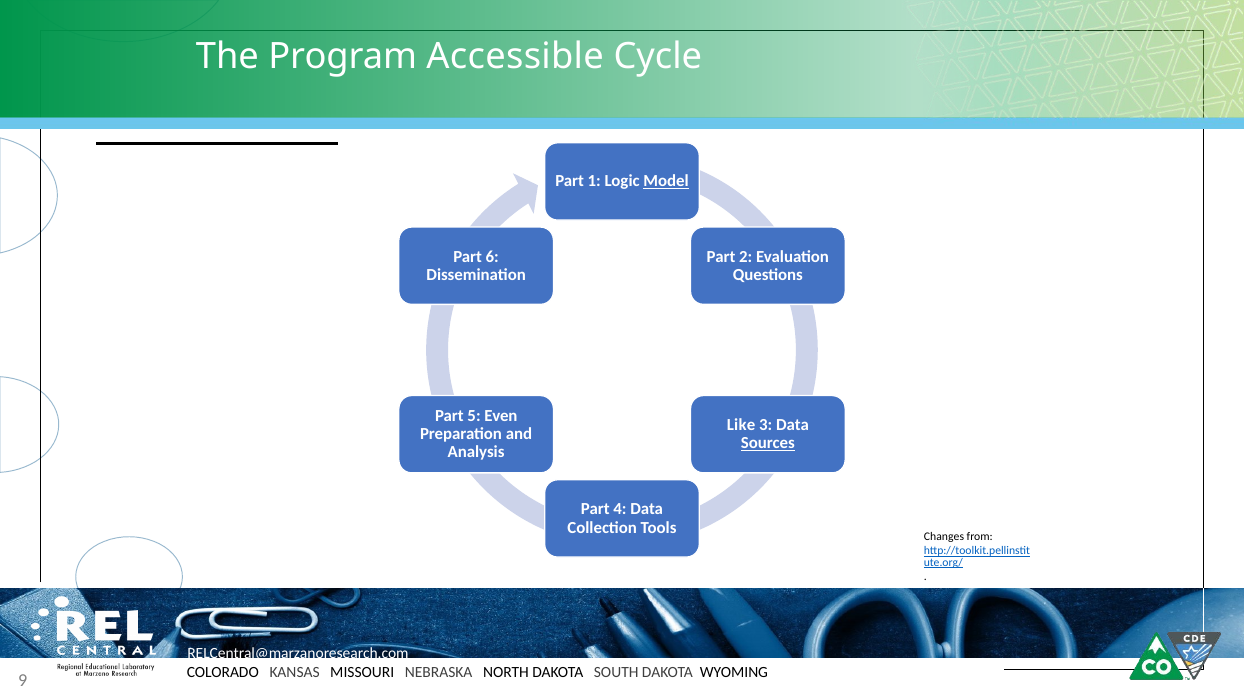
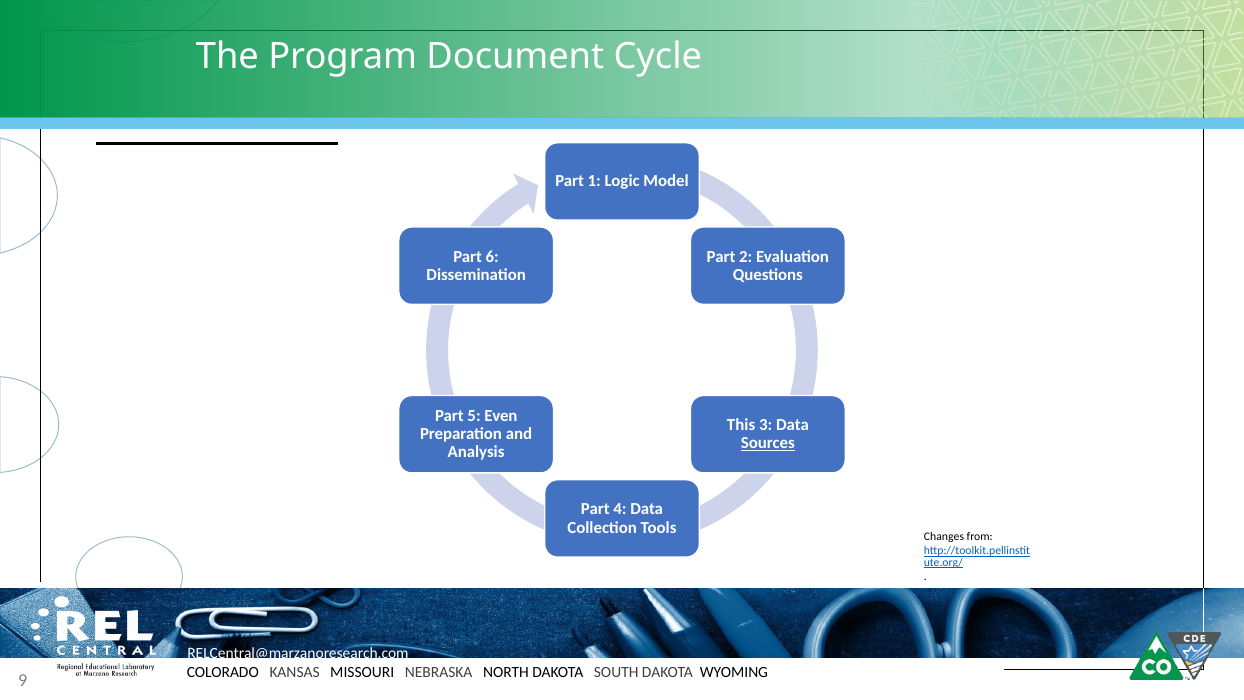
Accessible: Accessible -> Document (515, 57)
Model underline: present -> none (666, 181)
Like: Like -> This (741, 425)
